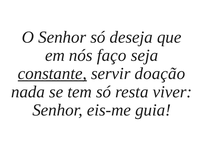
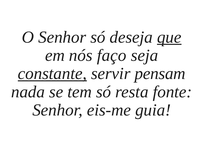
que underline: none -> present (169, 37)
doação: doação -> pensam (160, 74)
viver: viver -> fonte (172, 92)
